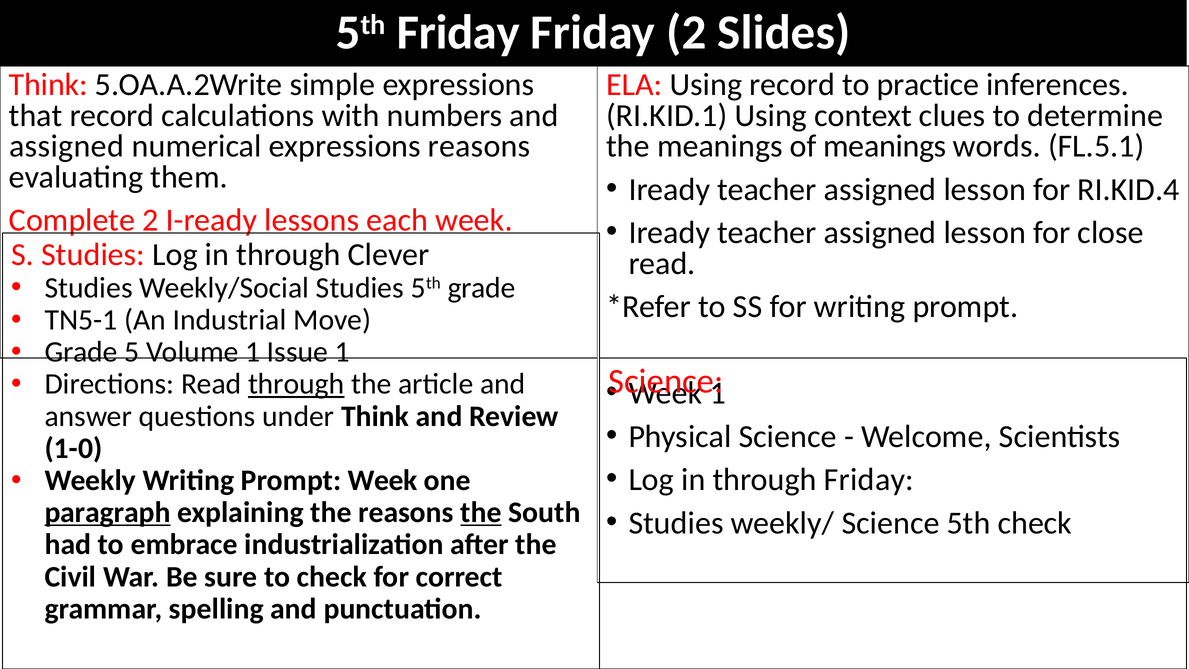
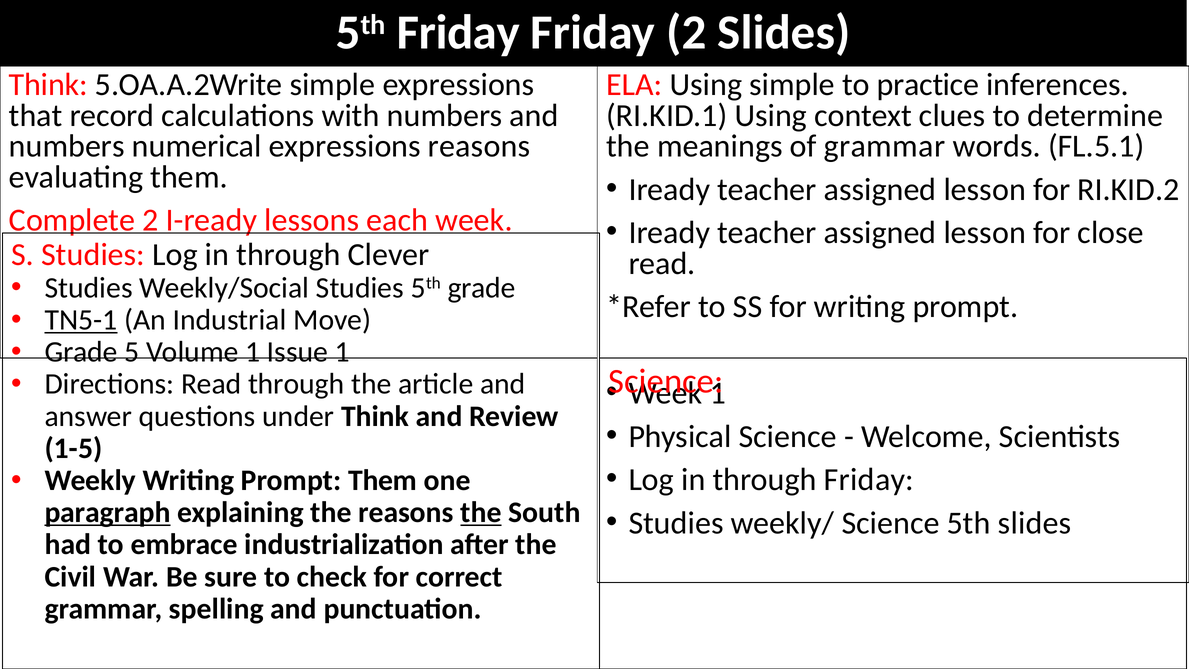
Using record: record -> simple (792, 85)
assigned: assigned -> numbers (67, 146)
of meanings: meanings -> grammar (885, 146)
RI.KID.4: RI.KID.4 -> RI.KID.2 (1128, 189)
TN5-1 underline: none -> present (81, 320)
through underline: present -> none (296, 384)
1-0: 1-0 -> 1-5 (74, 448)
Prompt Week: Week -> Them (383, 480)
5th check: check -> slides (1035, 523)
